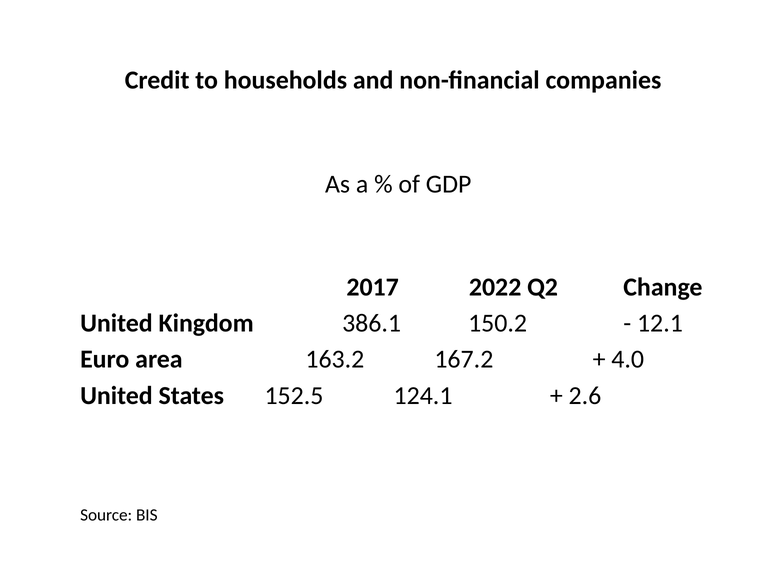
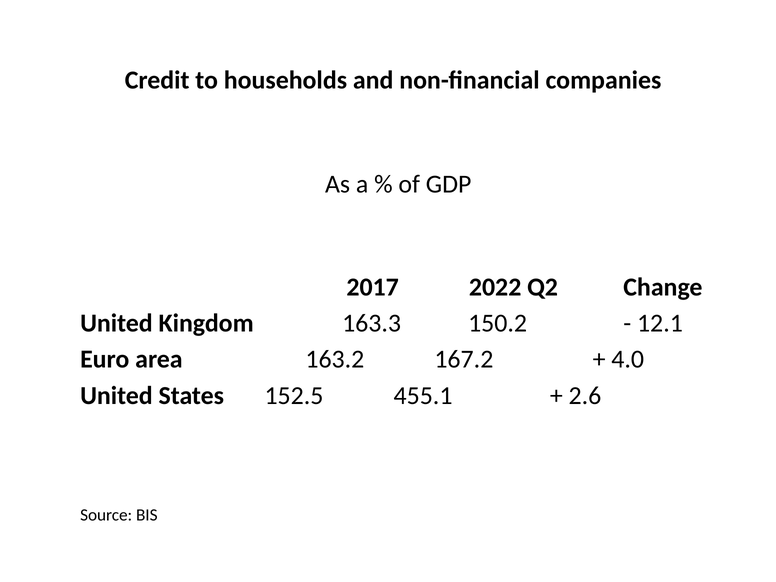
386.1: 386.1 -> 163.3 (372, 323)
124.1: 124.1 -> 455.1 (423, 396)
